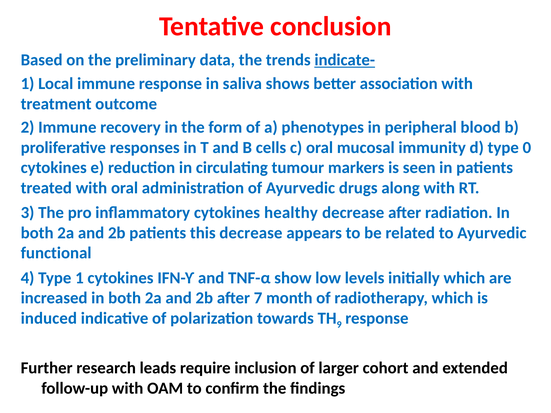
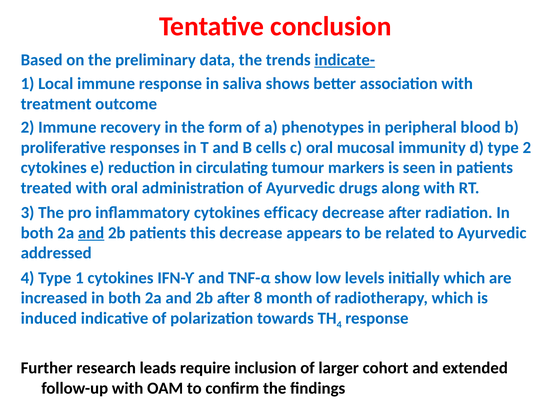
type 0: 0 -> 2 (527, 148)
healthy: healthy -> efficacy (291, 213)
and underline: none -> present (91, 233)
functional: functional -> addressed (56, 253)
7: 7 -> 8 (258, 298)
9: 9 -> 4 (339, 325)
